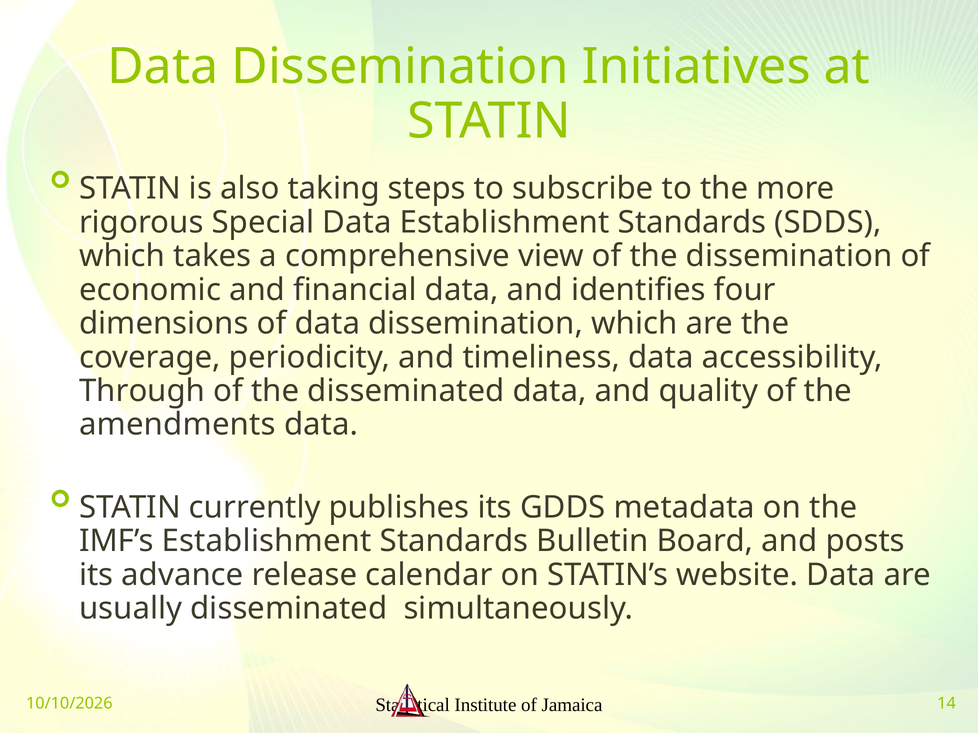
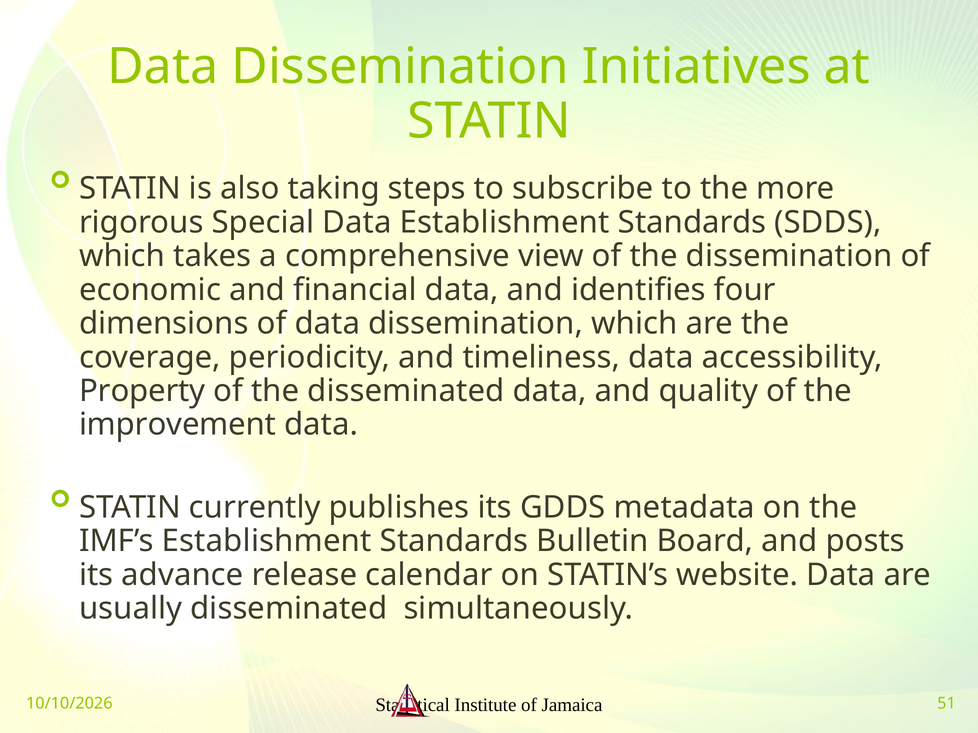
Through: Through -> Property (142, 391)
amendments: amendments -> improvement (178, 425)
14: 14 -> 51 (947, 704)
